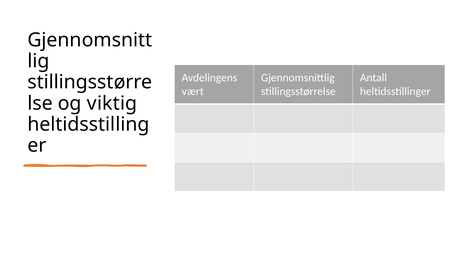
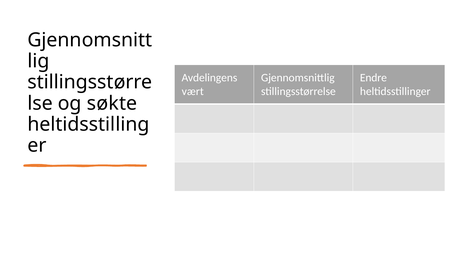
Antall: Antall -> Endre (373, 78)
viktig: viktig -> søkte (112, 103)
